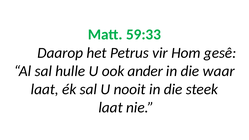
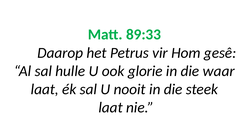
59:33: 59:33 -> 89:33 (144, 35)
ander: ander -> glorie (145, 71)
